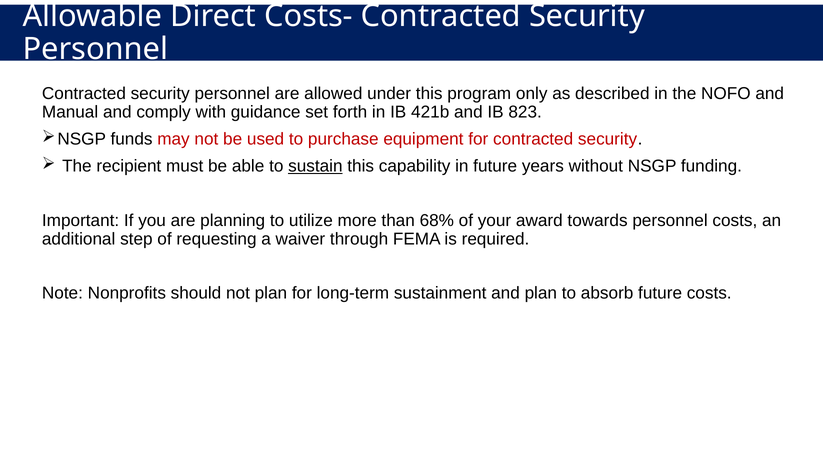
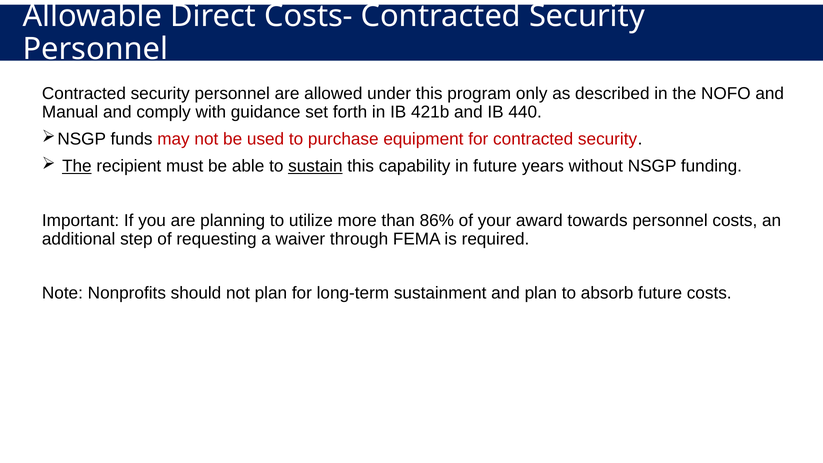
823: 823 -> 440 (525, 112)
The underline: none -> present (77, 166)
68%: 68% -> 86% (437, 220)
